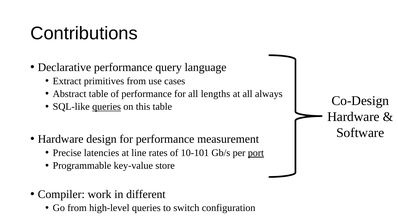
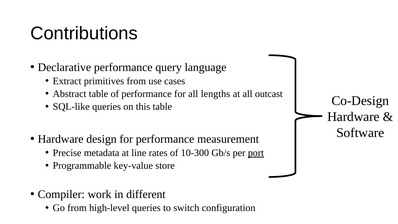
always: always -> outcast (269, 94)
queries underline: present -> none (107, 107)
latencies: latencies -> metadata (102, 153)
10-101: 10-101 -> 10-300 (195, 153)
